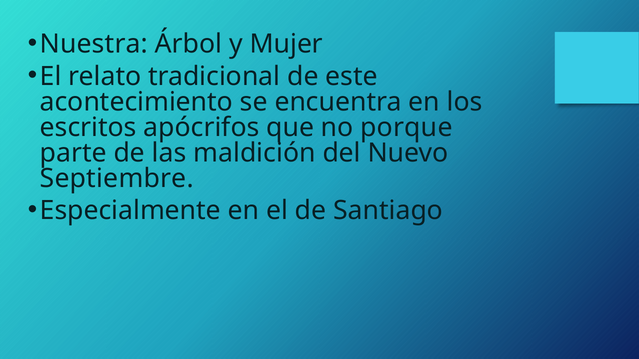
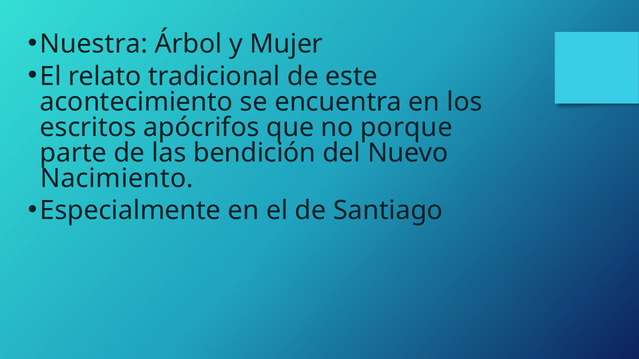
maldición: maldición -> bendición (255, 153)
Septiembre: Septiembre -> Nacimiento (117, 179)
